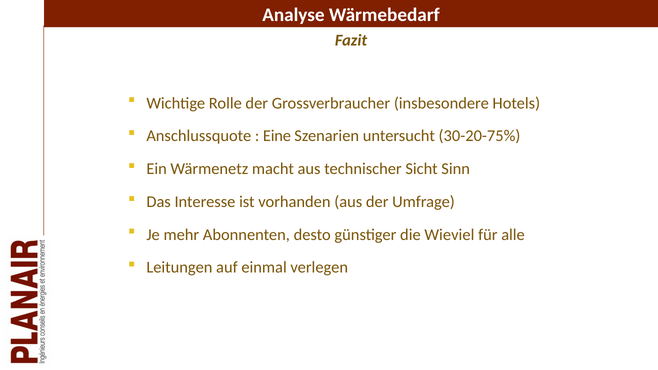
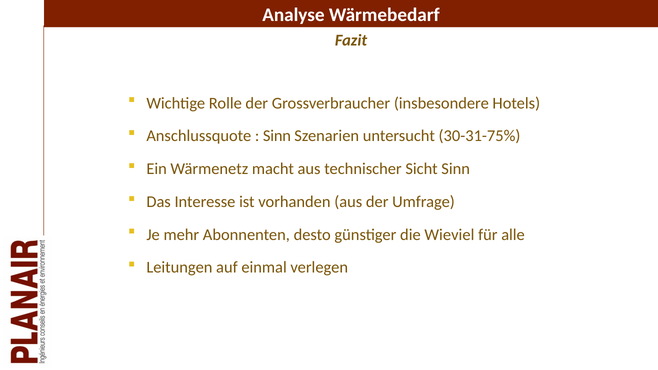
Eine: Eine -> Sinn (277, 136)
30-20-75%: 30-20-75% -> 30-31-75% (479, 136)
